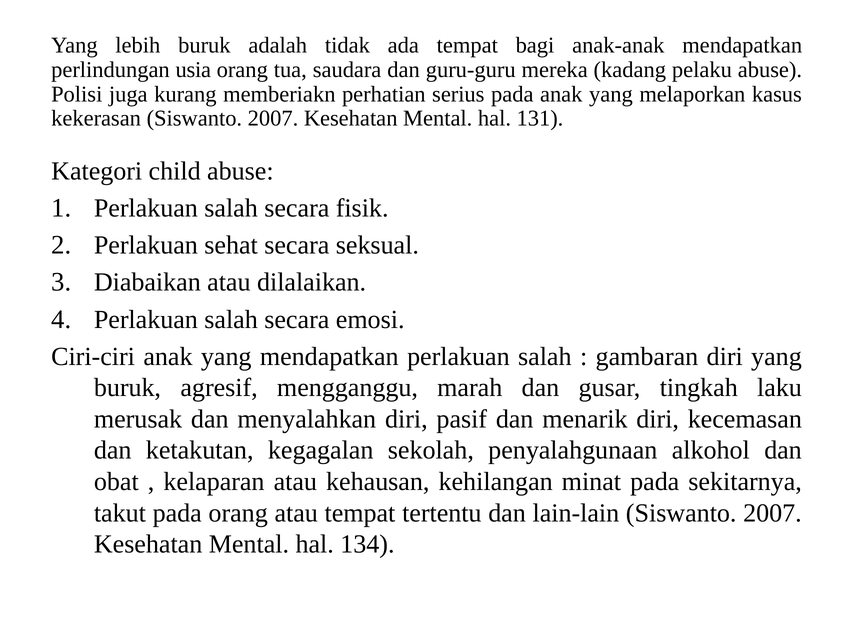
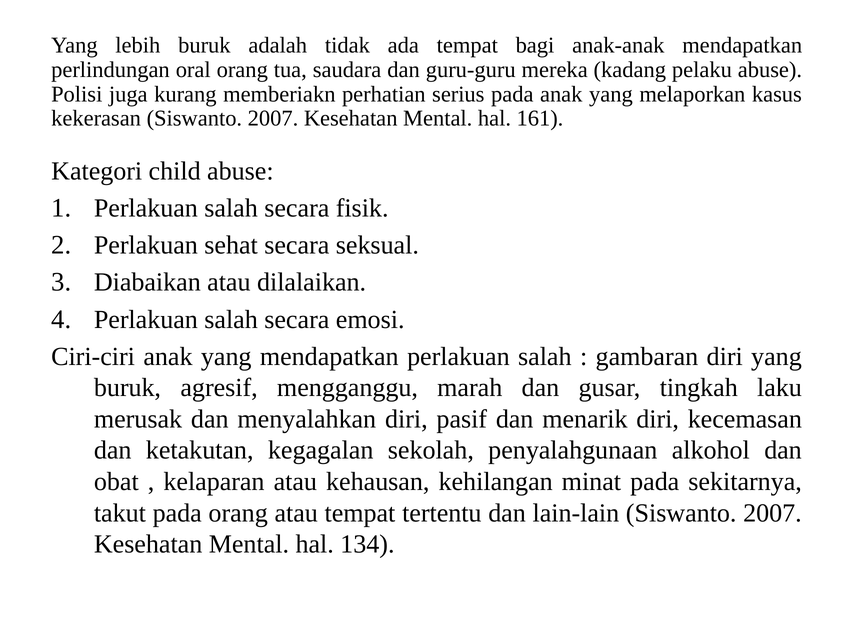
usia: usia -> oral (193, 70)
131: 131 -> 161 (540, 118)
